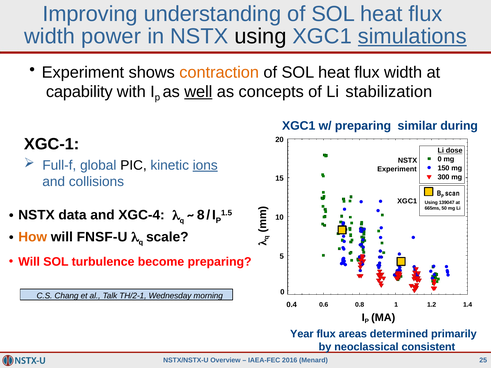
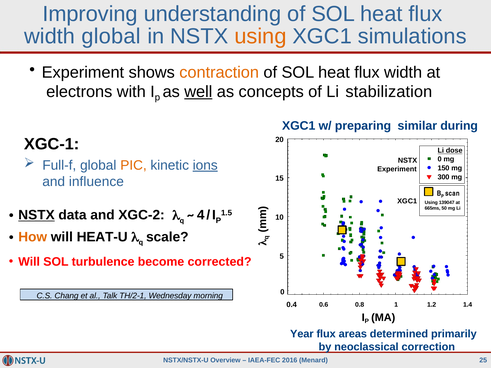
width power: power -> global (111, 36)
using colour: black -> orange (260, 36)
simulations underline: present -> none (412, 36)
capability: capability -> electrons (79, 92)
PIC colour: black -> orange (134, 165)
collisions: collisions -> influence (96, 182)
NSTX underline: none -> present (36, 215)
XGC-4: XGC-4 -> XGC-2 (142, 215)
8: 8 -> 4 (201, 215)
FNSF-U: FNSF-U -> HEAT-U (102, 237)
become preparing: preparing -> corrected (220, 262)
consistent: consistent -> correction (428, 347)
